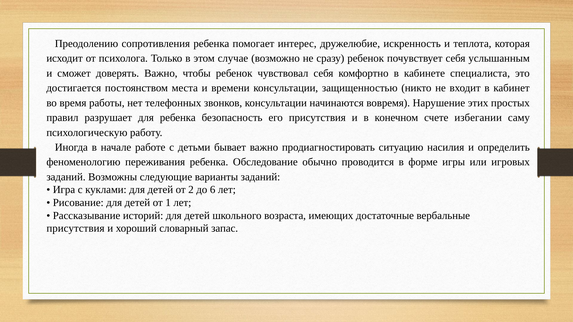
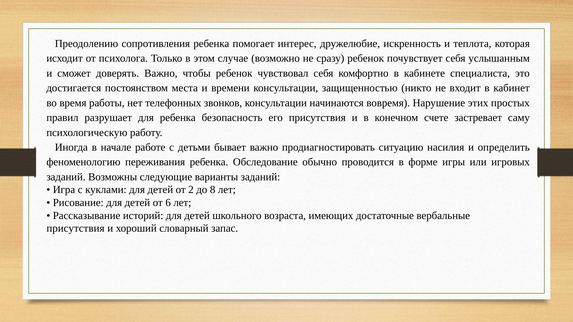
избегании: избегании -> застревает (478, 118)
6: 6 -> 8 (213, 190)
1: 1 -> 6 (168, 203)
